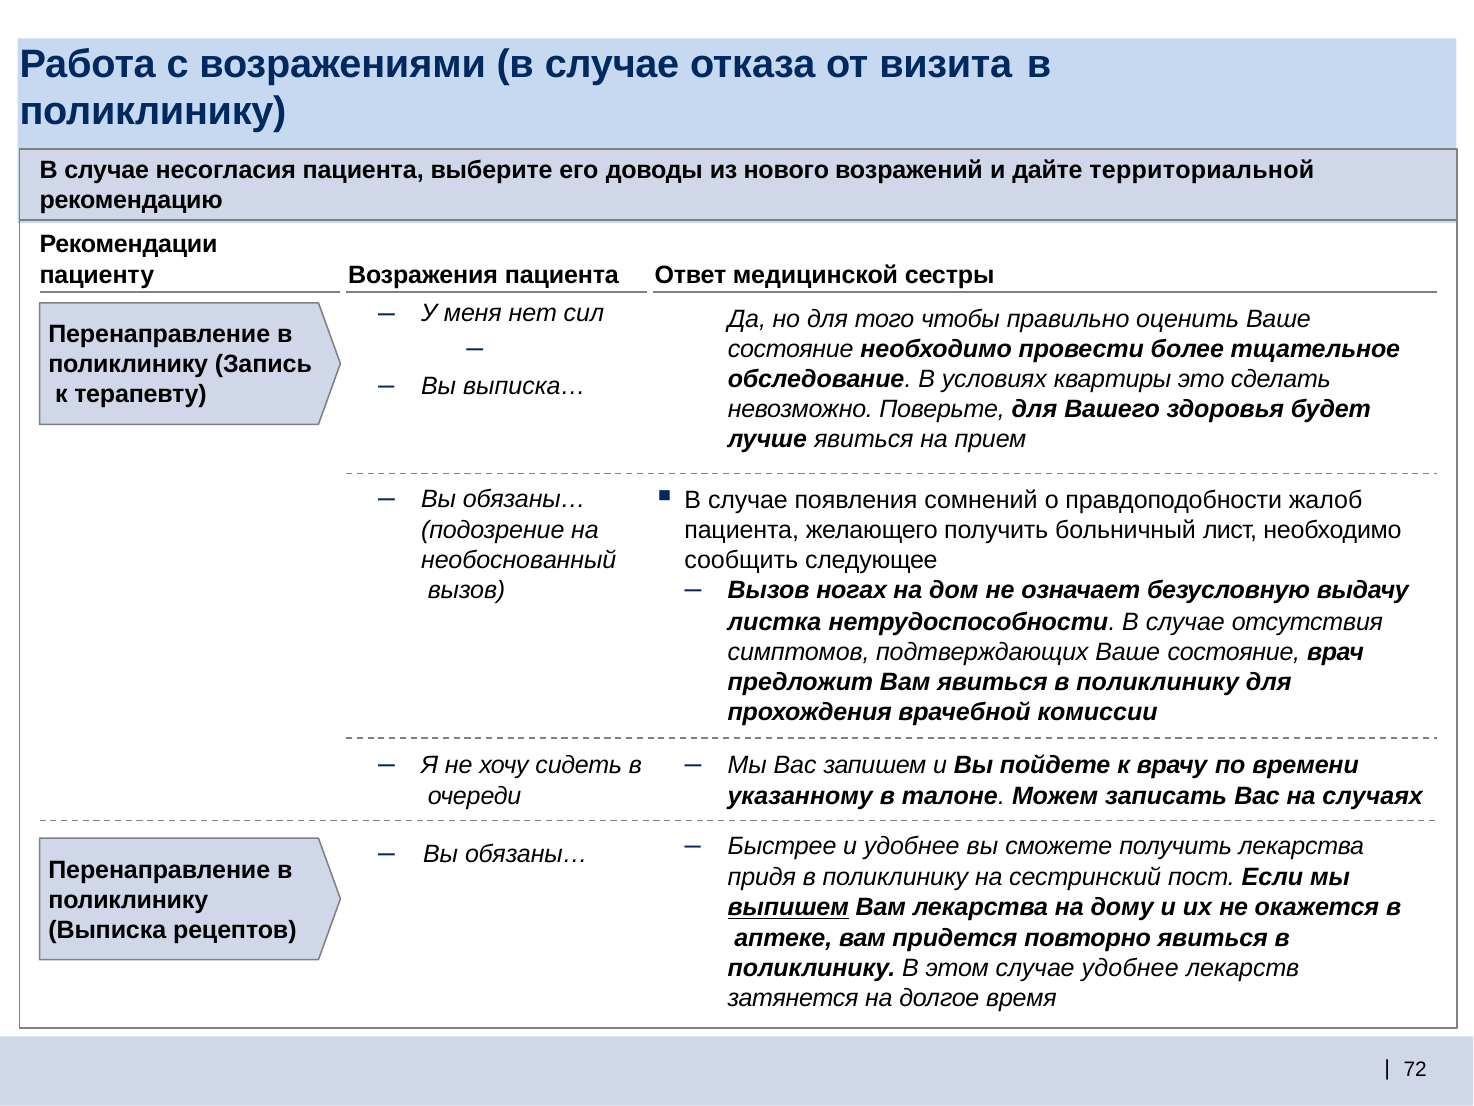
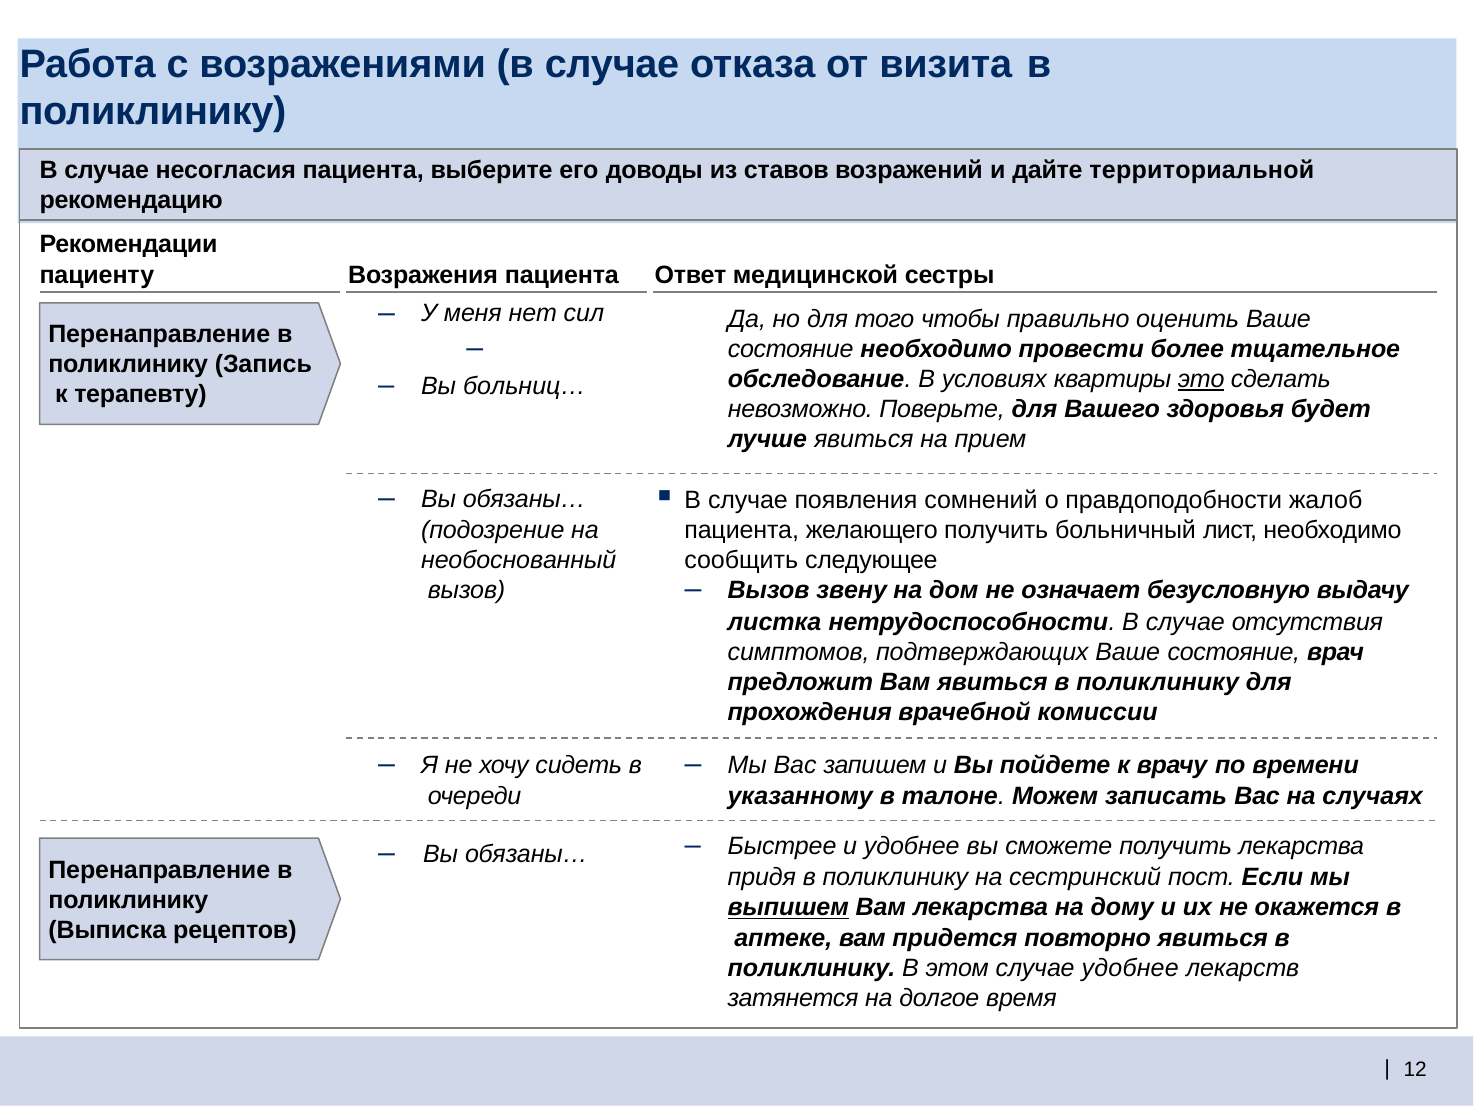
нового: нового -> ставов (786, 170)
это underline: none -> present (1201, 379)
выписка…: выписка… -> больниц… (524, 386)
ногах: ногах -> звену (852, 590)
72: 72 -> 12 (1415, 1069)
